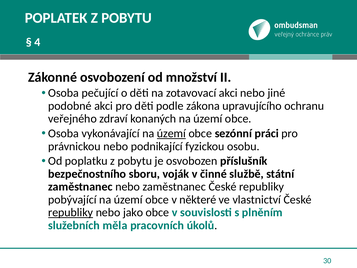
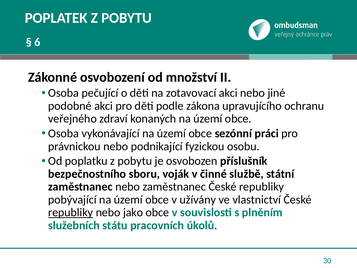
4: 4 -> 6 (37, 42)
území underline: present -> none (171, 133)
některé: některé -> užívány (198, 199)
měla: měla -> státu (115, 225)
